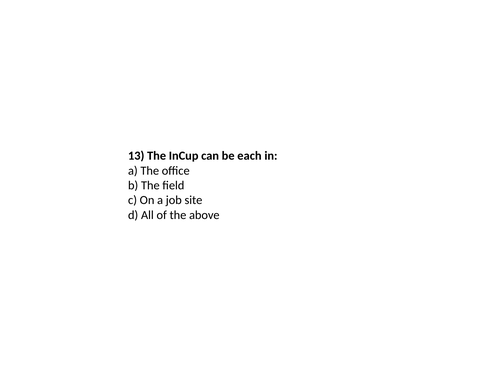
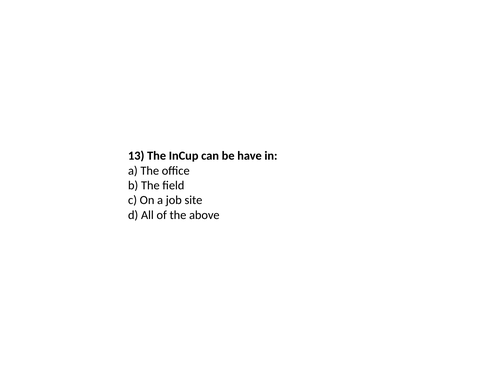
each: each -> have (250, 156)
